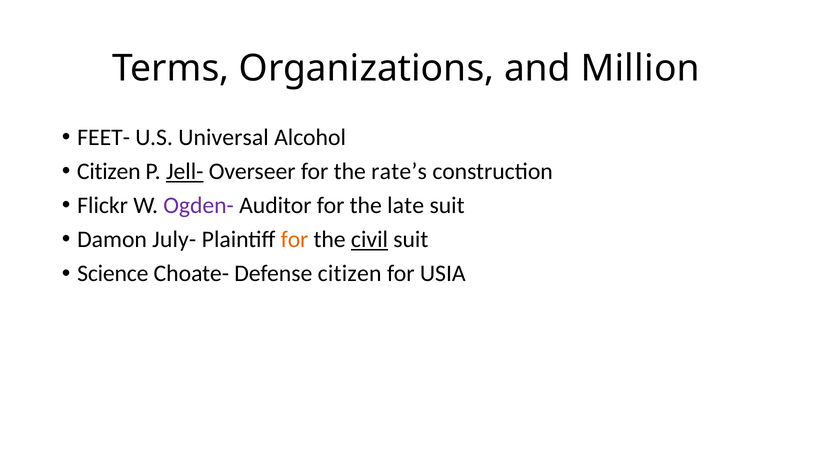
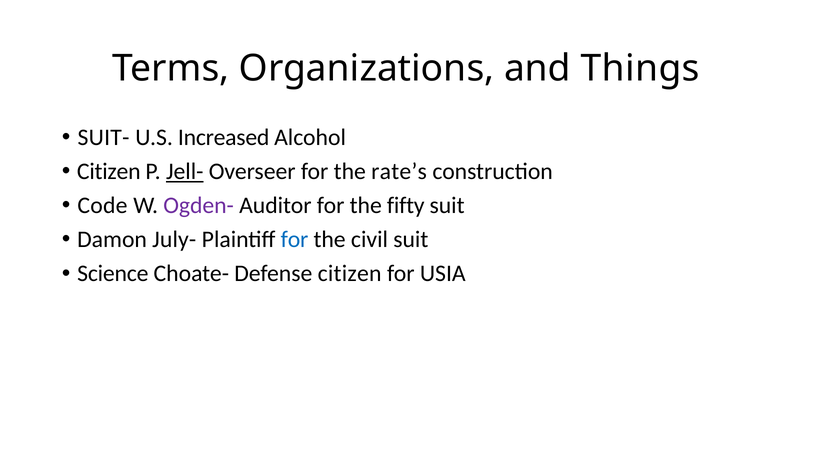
Million: Million -> Things (640, 68)
FEET-: FEET- -> SUIT- (104, 137)
Universal: Universal -> Increased (224, 137)
Flickr: Flickr -> Code (102, 206)
late: late -> fifty (406, 206)
for colour: orange -> blue (295, 240)
civil underline: present -> none (369, 240)
